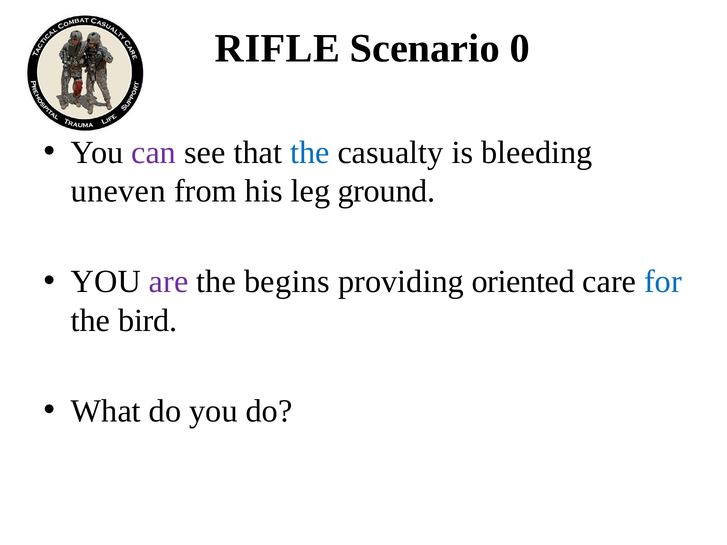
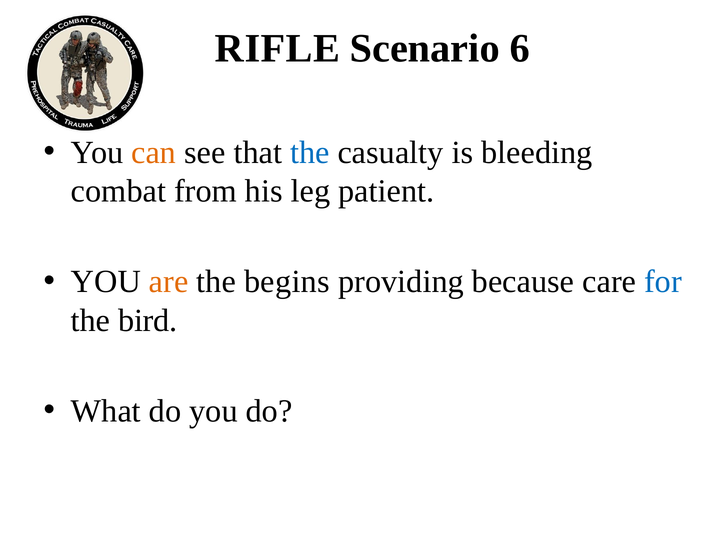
0: 0 -> 6 (520, 48)
can colour: purple -> orange (154, 153)
uneven: uneven -> combat (118, 191)
ground: ground -> patient (386, 191)
are colour: purple -> orange (169, 282)
oriented: oriented -> because (523, 282)
